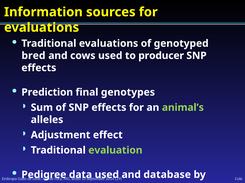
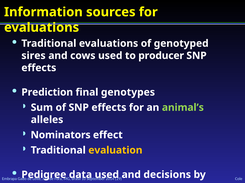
bred: bred -> sires (33, 56)
Adjustment: Adjustment -> Nominators (61, 135)
evaluation colour: light green -> yellow (115, 151)
database: database -> decisions (167, 175)
